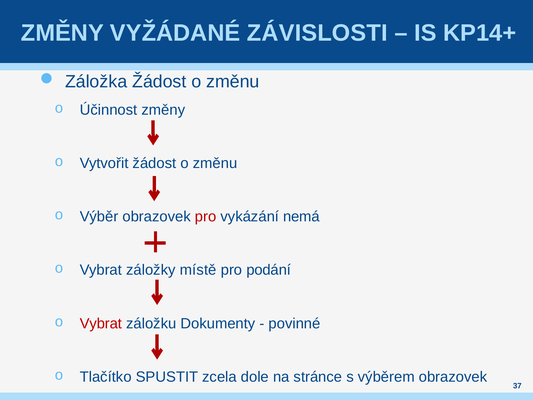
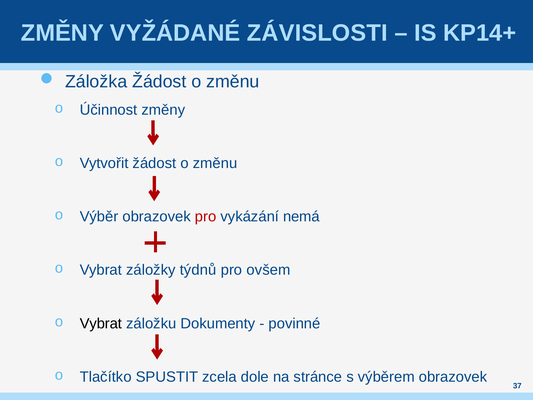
místě: místě -> týdnů (198, 270)
podání: podání -> ovšem (269, 270)
Vybrat colour: red -> black (101, 323)
